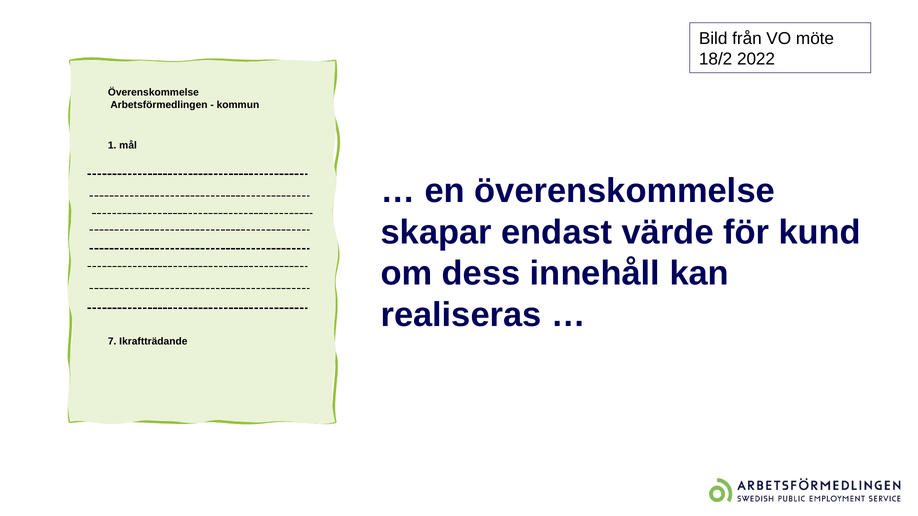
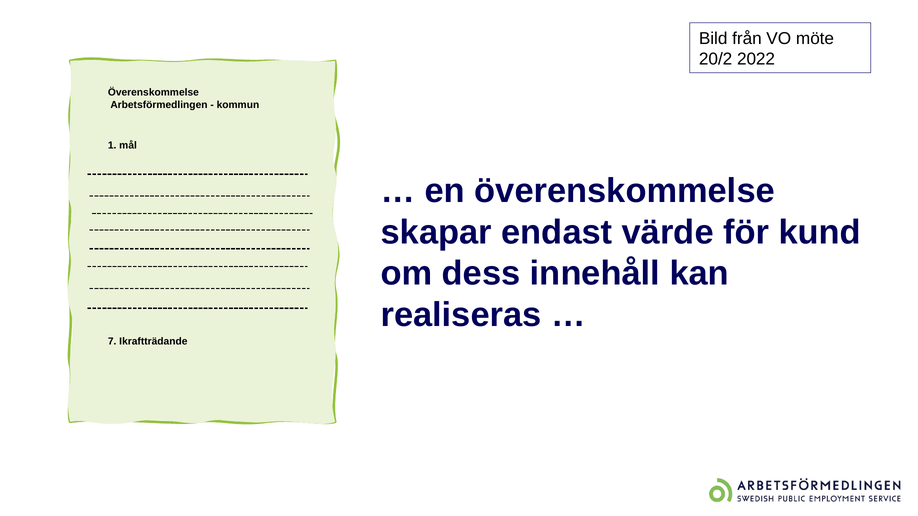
18/2: 18/2 -> 20/2 (716, 59)
